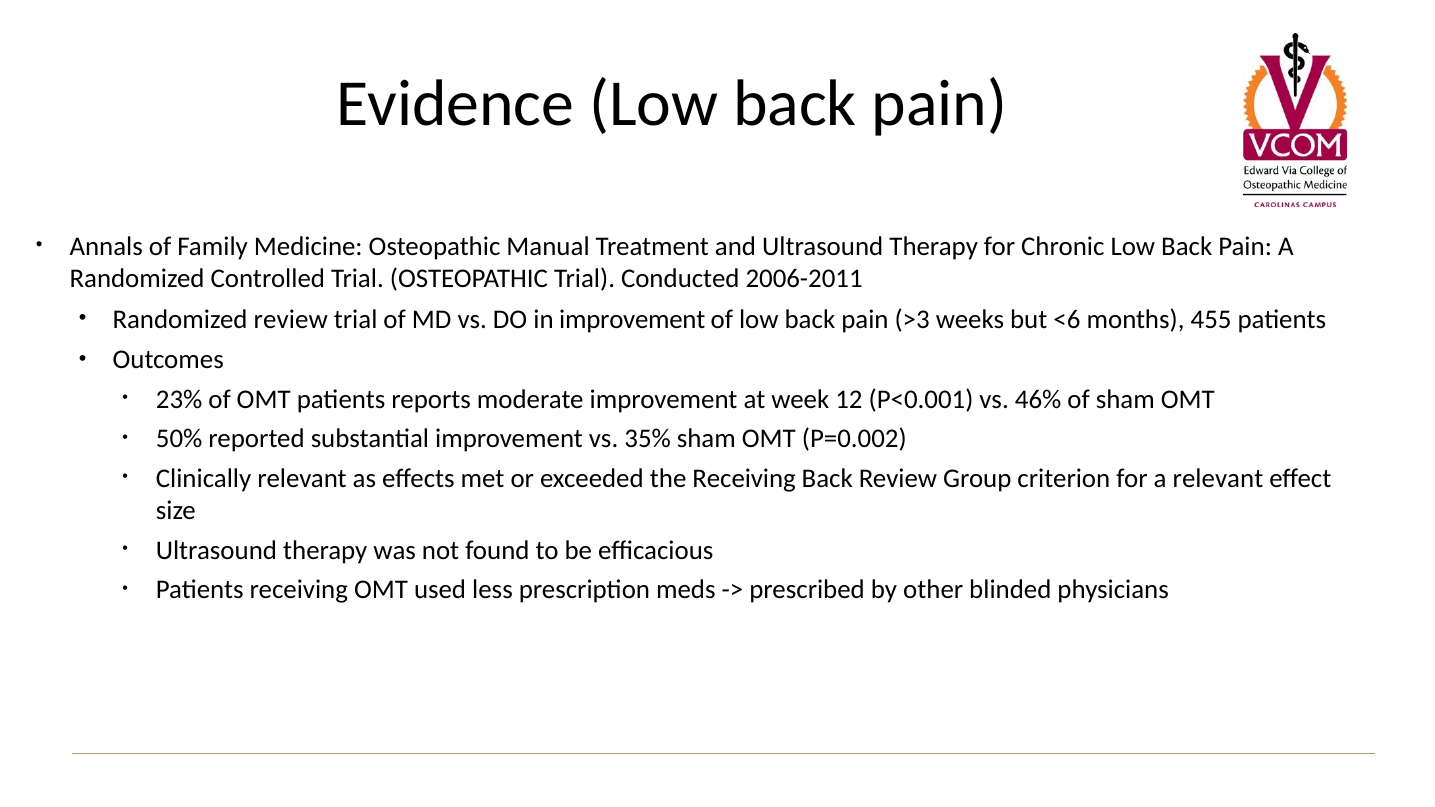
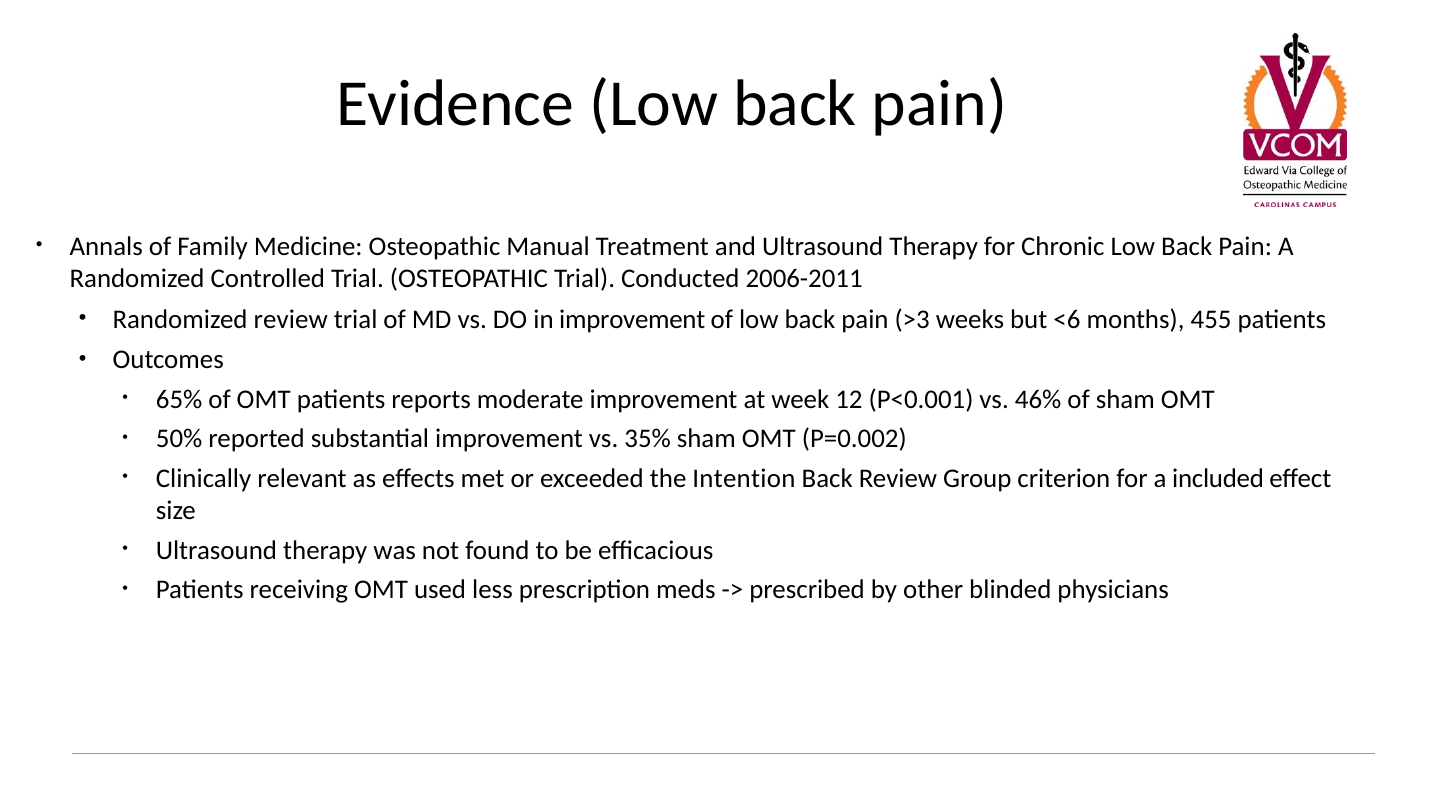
23%: 23% -> 65% (179, 399)
the Receiving: Receiving -> Intention (744, 478)
a relevant: relevant -> included (1218, 478)
